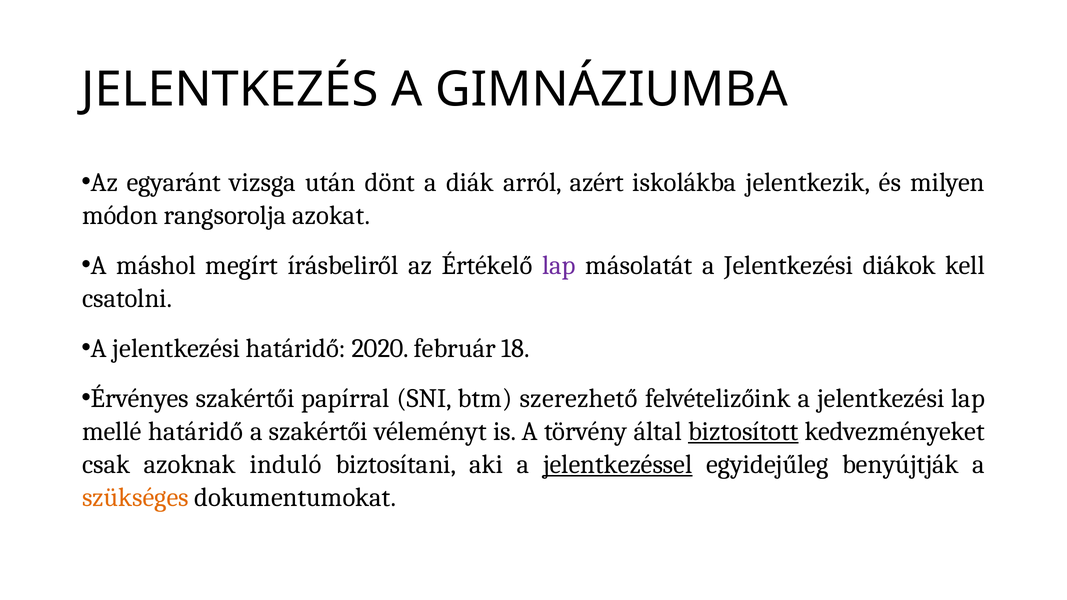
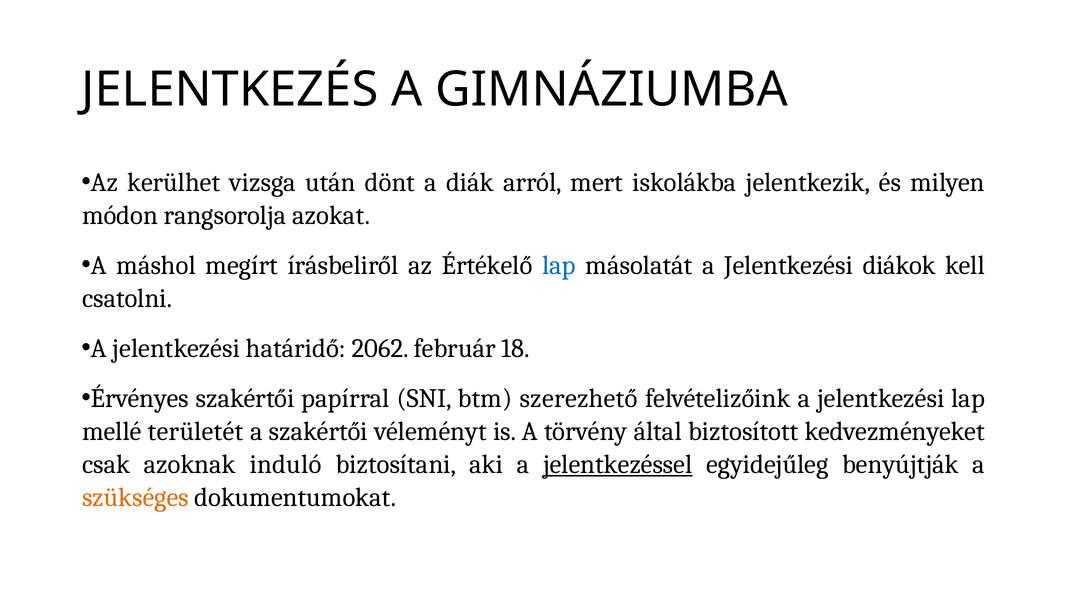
egyaránt: egyaránt -> kerülhet (174, 183)
azért: azért -> mert (597, 183)
lap colour: purple -> blue (559, 266)
2020: 2020 -> 2062 (380, 349)
mellé határidő: határidő -> területét (196, 432)
biztosított underline: present -> none (743, 432)
